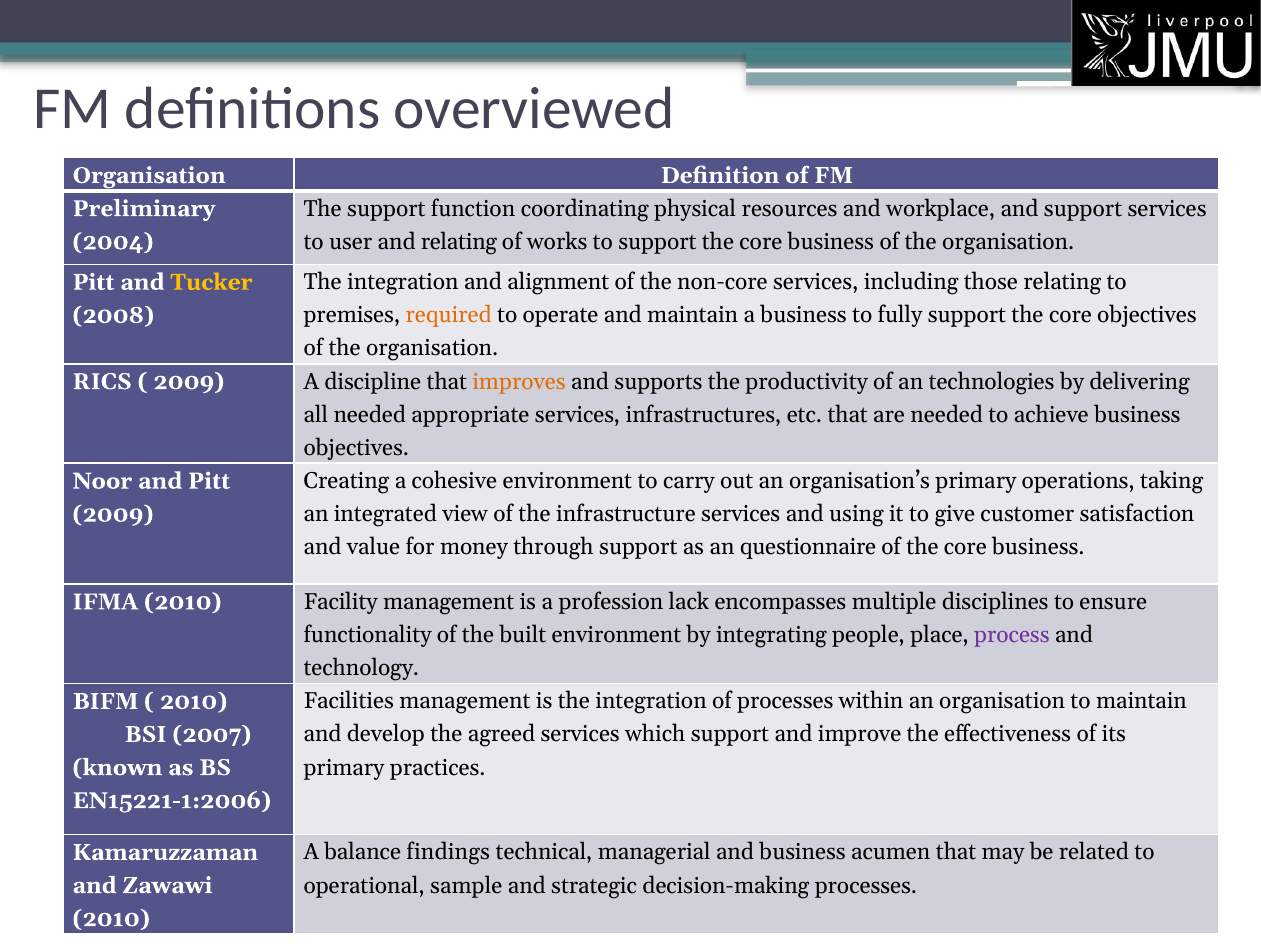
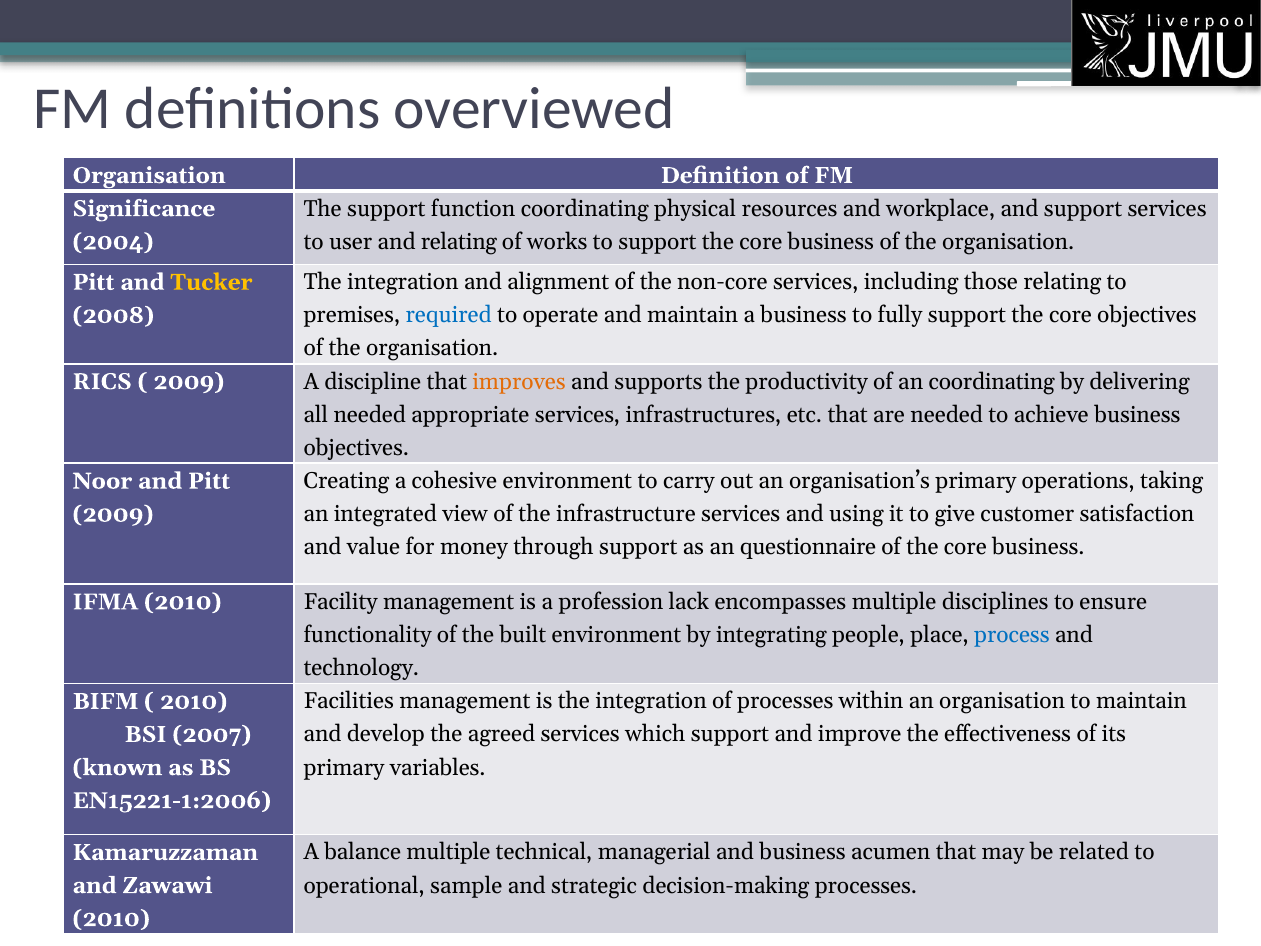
Preliminary: Preliminary -> Significance (144, 209)
required colour: orange -> blue (449, 315)
an technologies: technologies -> coordinating (992, 382)
process colour: purple -> blue (1012, 635)
practices: practices -> variables (438, 767)
balance findings: findings -> multiple (448, 852)
